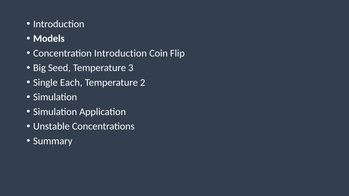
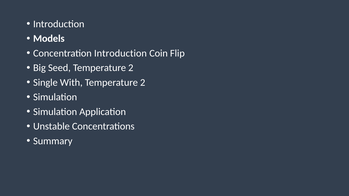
Seed Temperature 3: 3 -> 2 (131, 68)
Each: Each -> With (71, 83)
